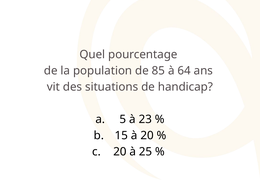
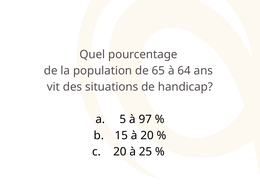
85: 85 -> 65 (158, 71)
23: 23 -> 97 (145, 119)
